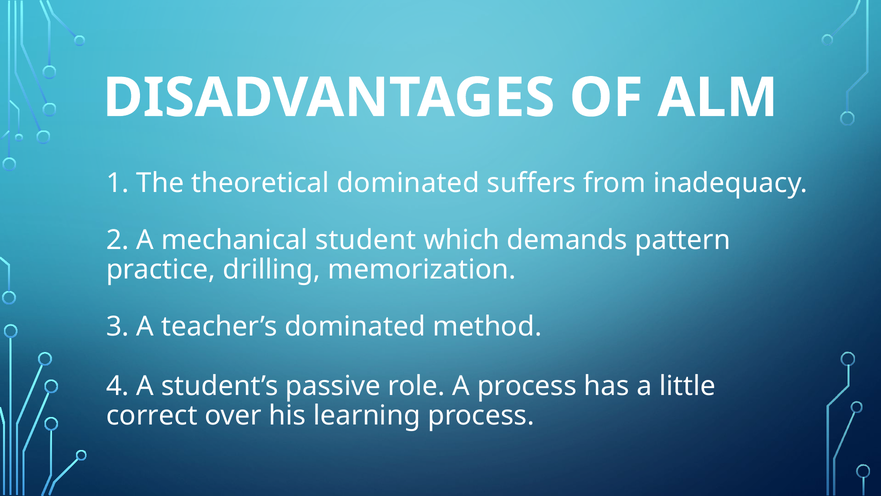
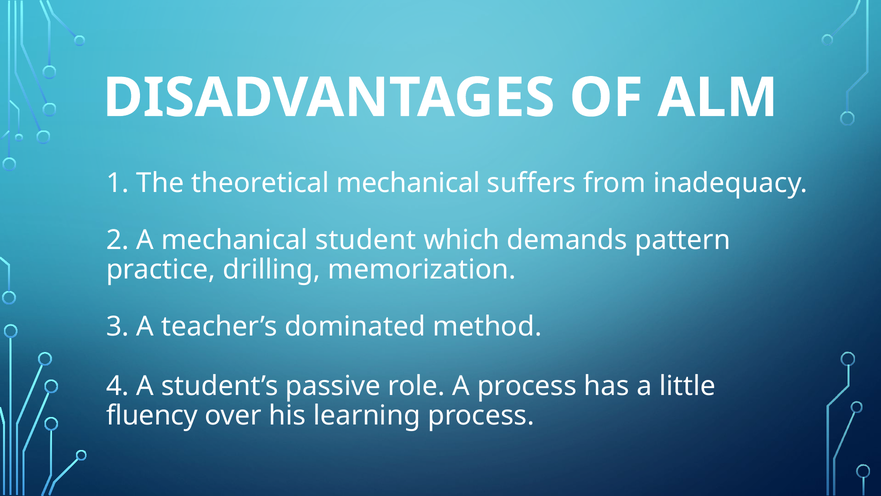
theoretical dominated: dominated -> mechanical (408, 183)
correct: correct -> fluency (152, 415)
